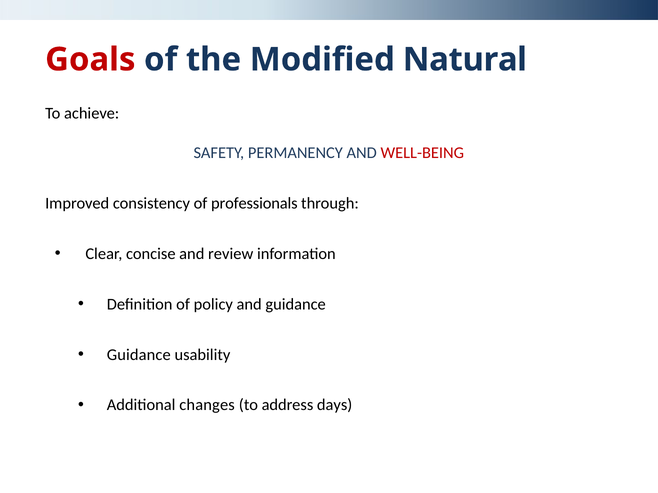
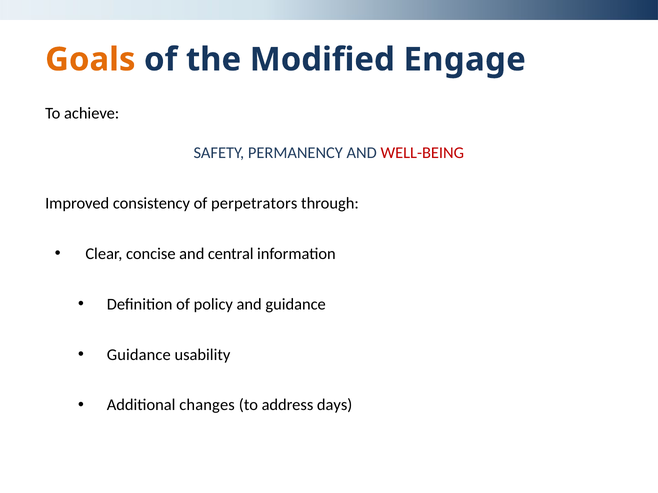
Goals colour: red -> orange (90, 60)
Natural: Natural -> Engage (465, 60)
professionals: professionals -> perpetrators (254, 204)
review: review -> central (231, 254)
